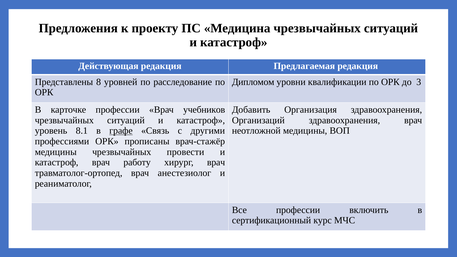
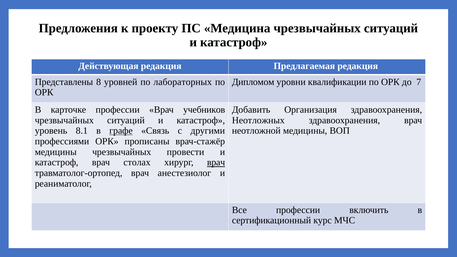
расследование: расследование -> лабораторных (183, 82)
3: 3 -> 7 (419, 82)
Организаций: Организаций -> Неотложных (258, 120)
работу: работу -> столах (137, 163)
врач underline: none -> present (216, 163)
